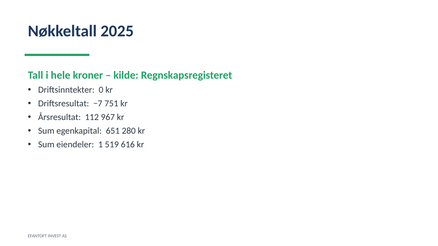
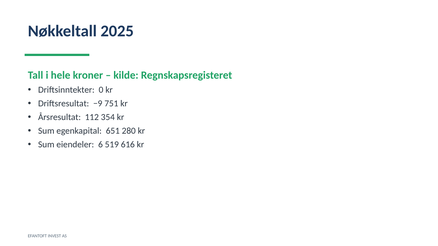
−7: −7 -> −9 (98, 104)
967: 967 -> 354 (108, 117)
1: 1 -> 6 (101, 145)
